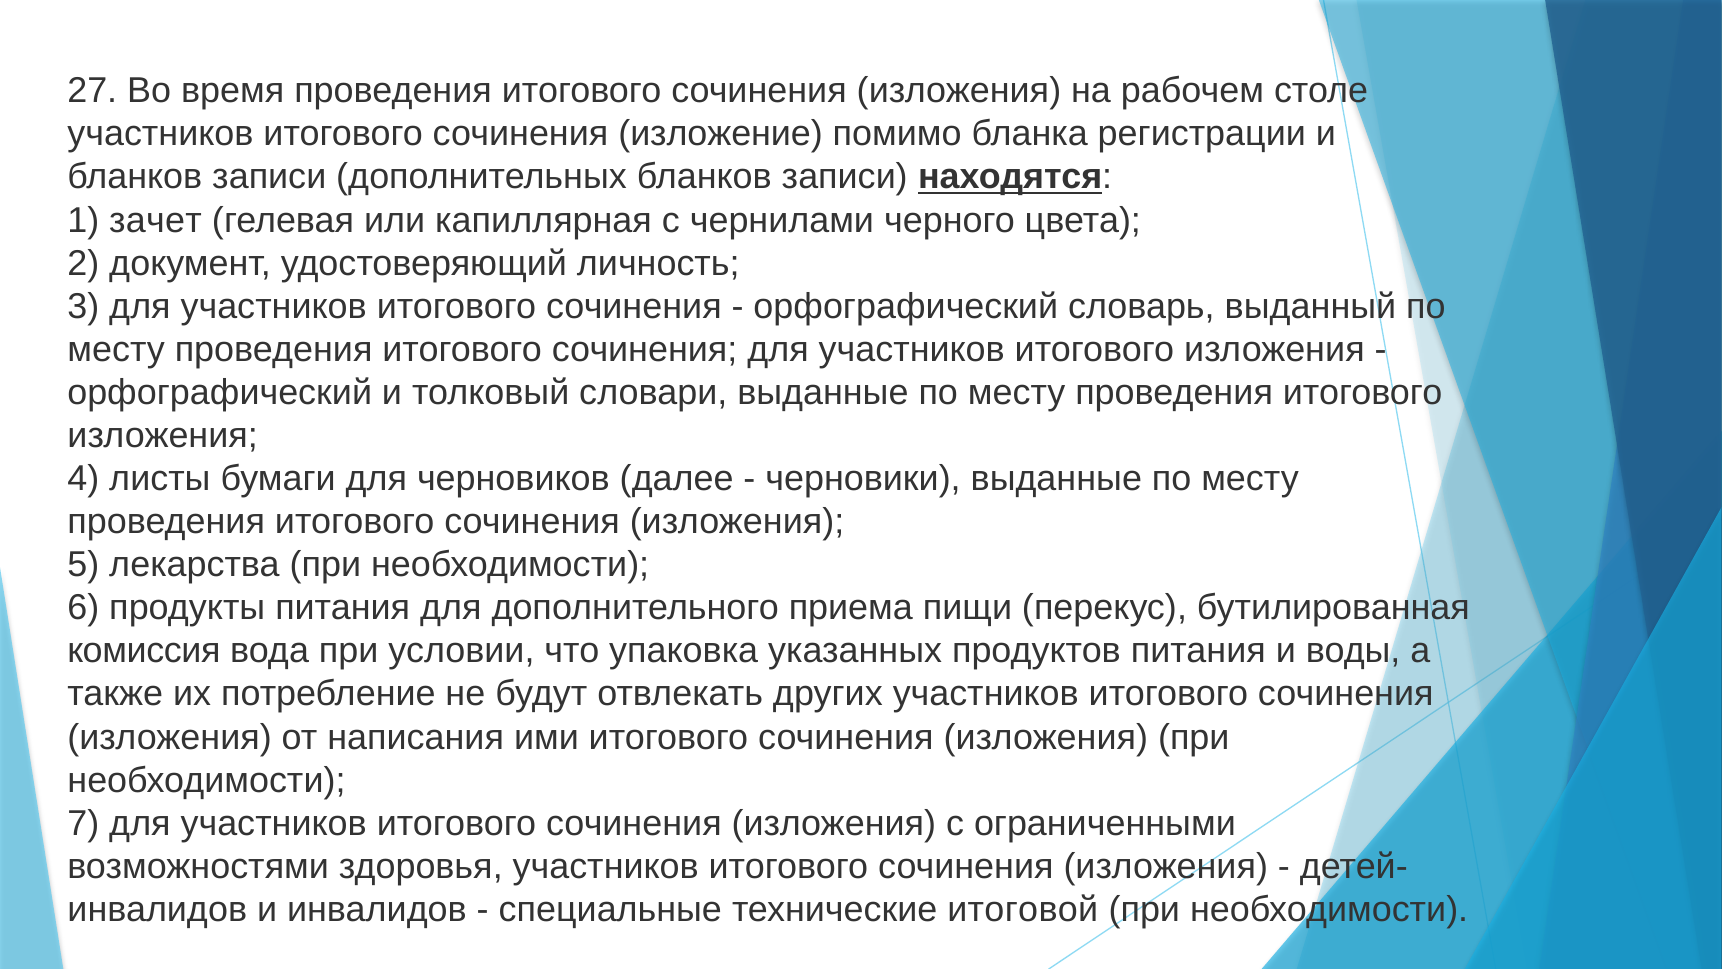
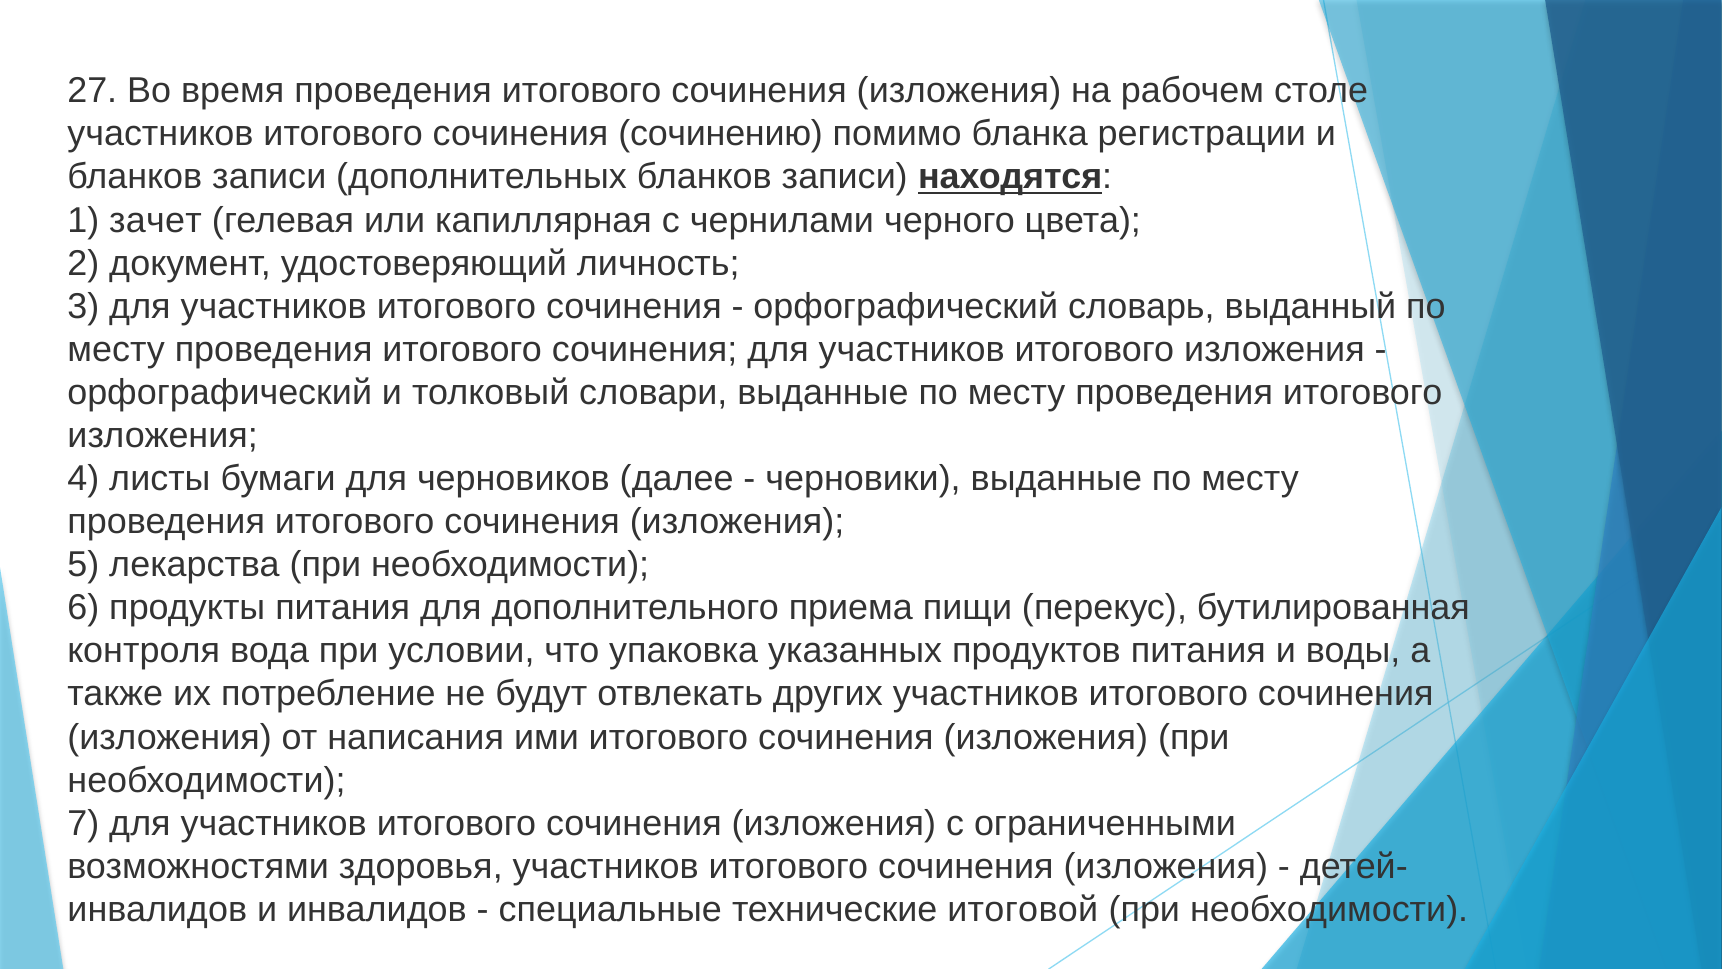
изложение: изложение -> сочинению (721, 134)
комиссия: комиссия -> контроля (144, 651)
